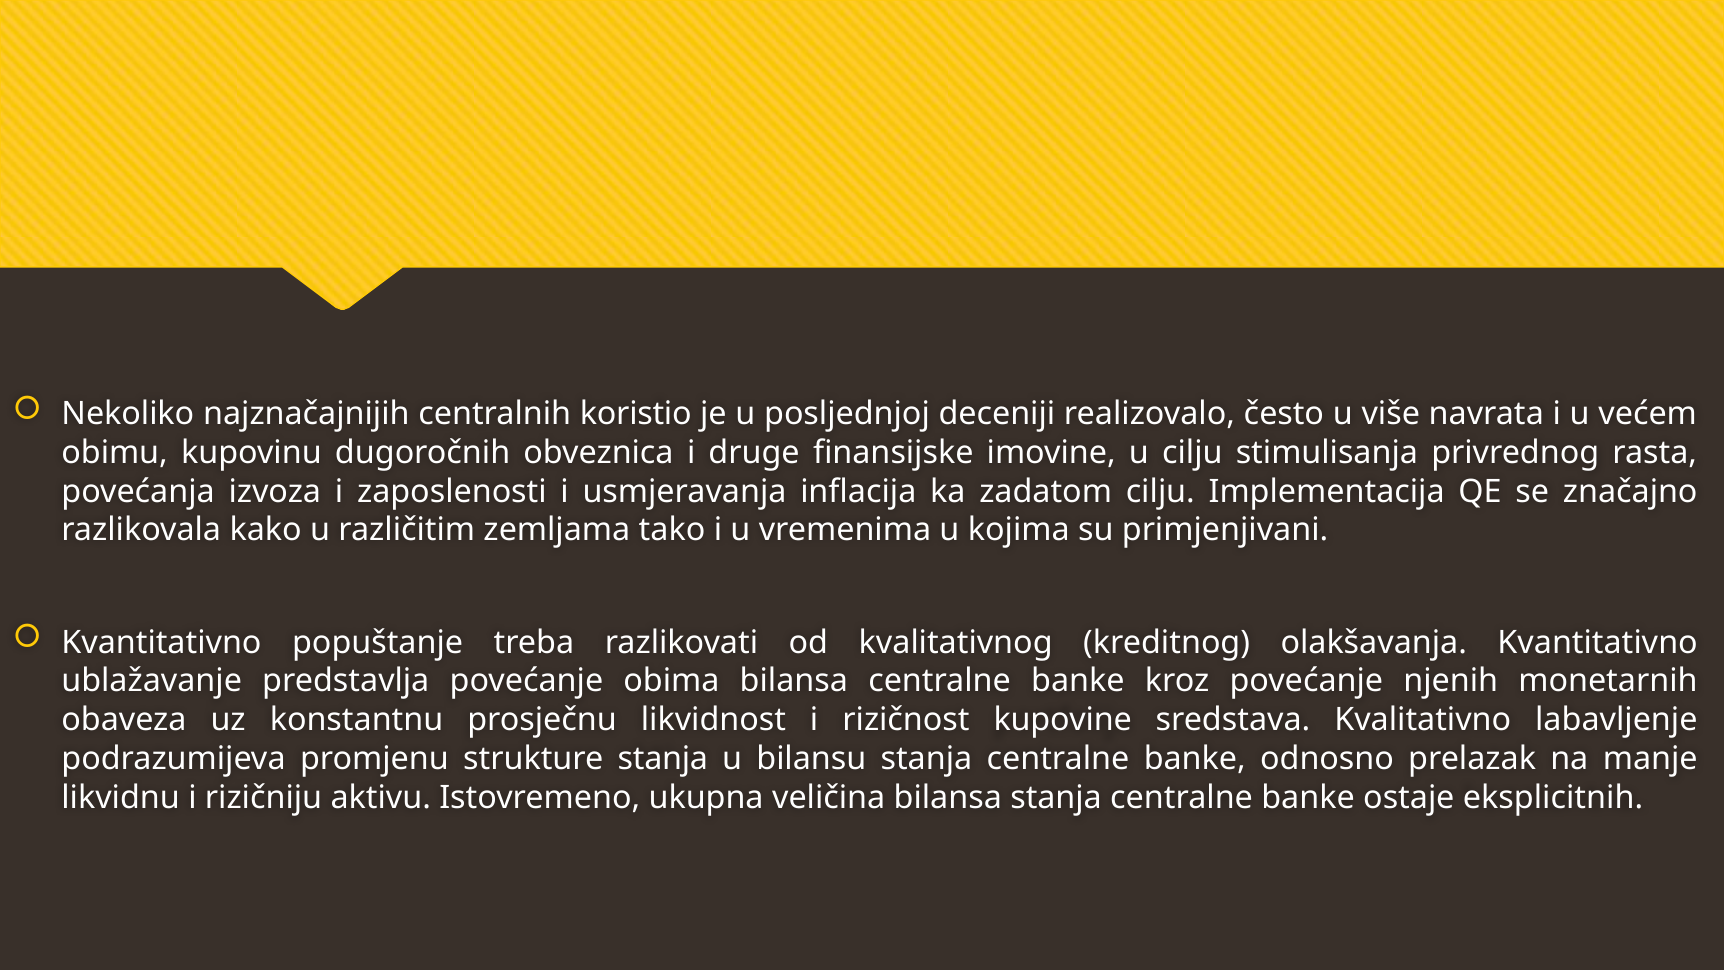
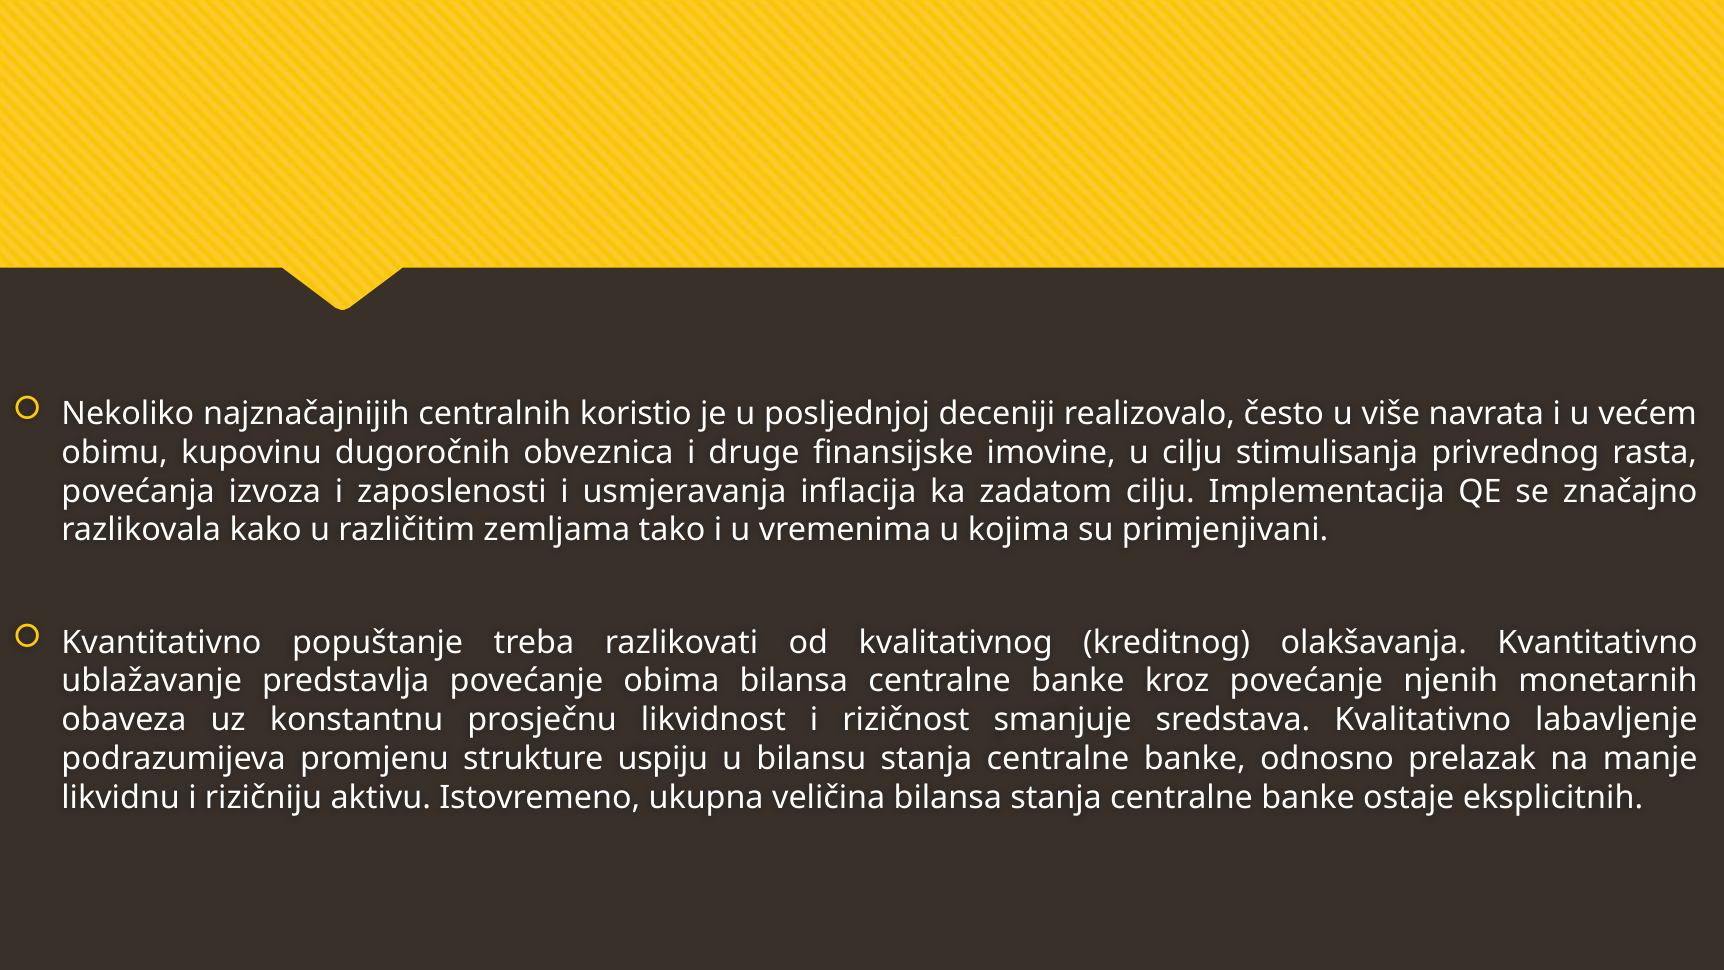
kupovine: kupovine -> smanjuje (1063, 720)
strukture stanja: stanja -> uspiju (663, 759)
